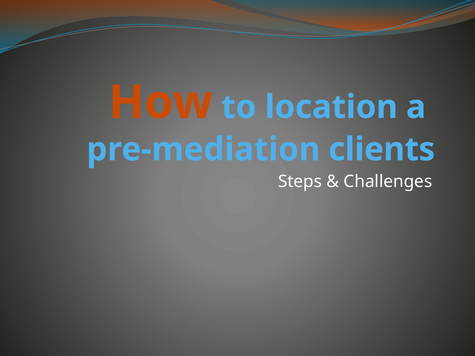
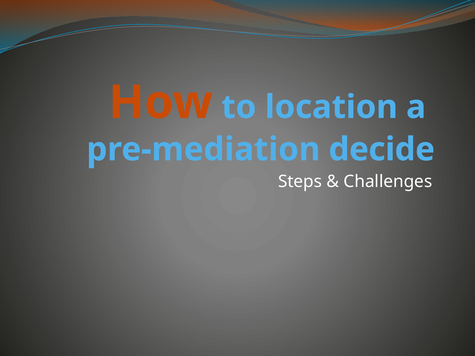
clients: clients -> decide (382, 150)
